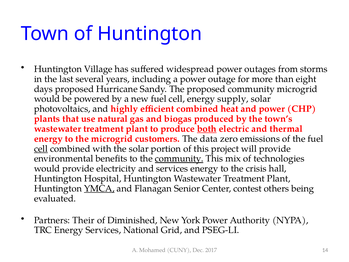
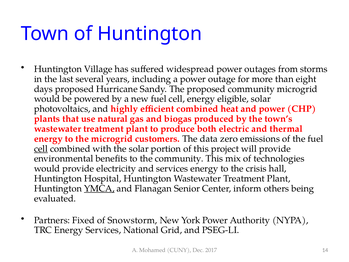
supply: supply -> eligible (233, 99)
both underline: present -> none (207, 129)
community underline: present -> none (179, 159)
contest: contest -> inform (247, 188)
Their: Their -> Fixed (83, 220)
Diminished: Diminished -> Snowstorm (132, 220)
